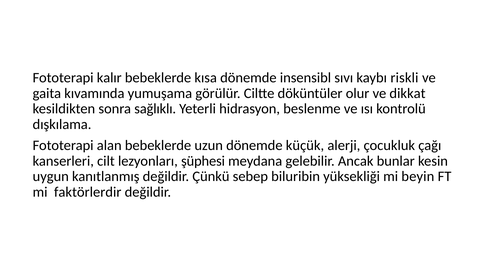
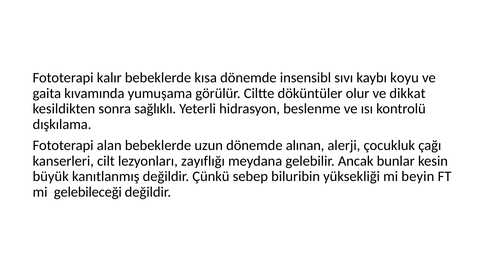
riskli: riskli -> koyu (405, 78)
küçük: küçük -> alınan (305, 146)
şüphesi: şüphesi -> zayıflığı (203, 161)
uygun: uygun -> büyük (51, 177)
faktörlerdir: faktörlerdir -> gelebileceği (88, 193)
